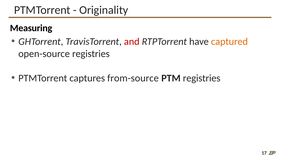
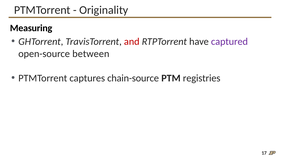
captured colour: orange -> purple (229, 42)
open-source registries: registries -> between (91, 54)
from-source: from-source -> chain-source (133, 78)
